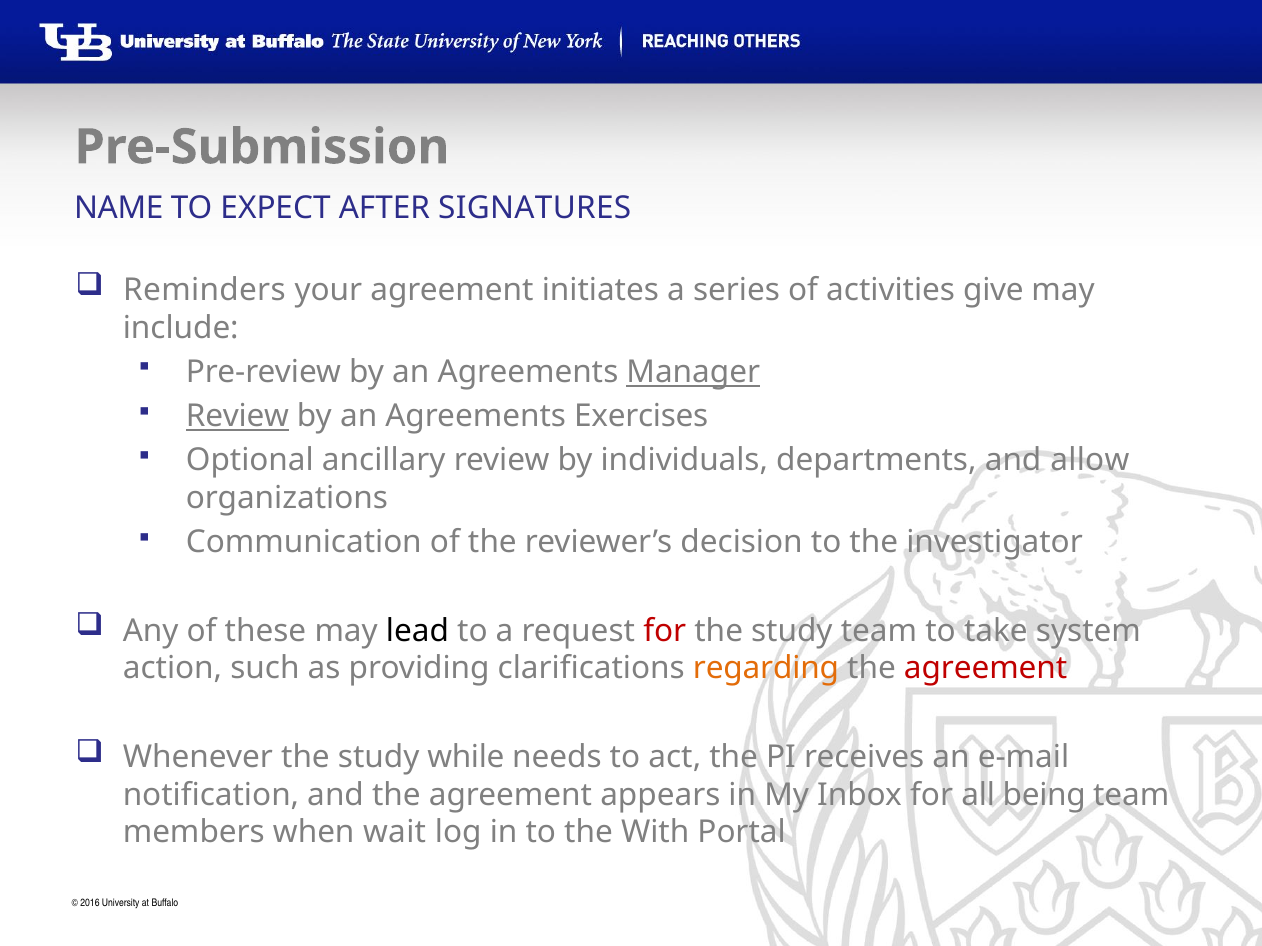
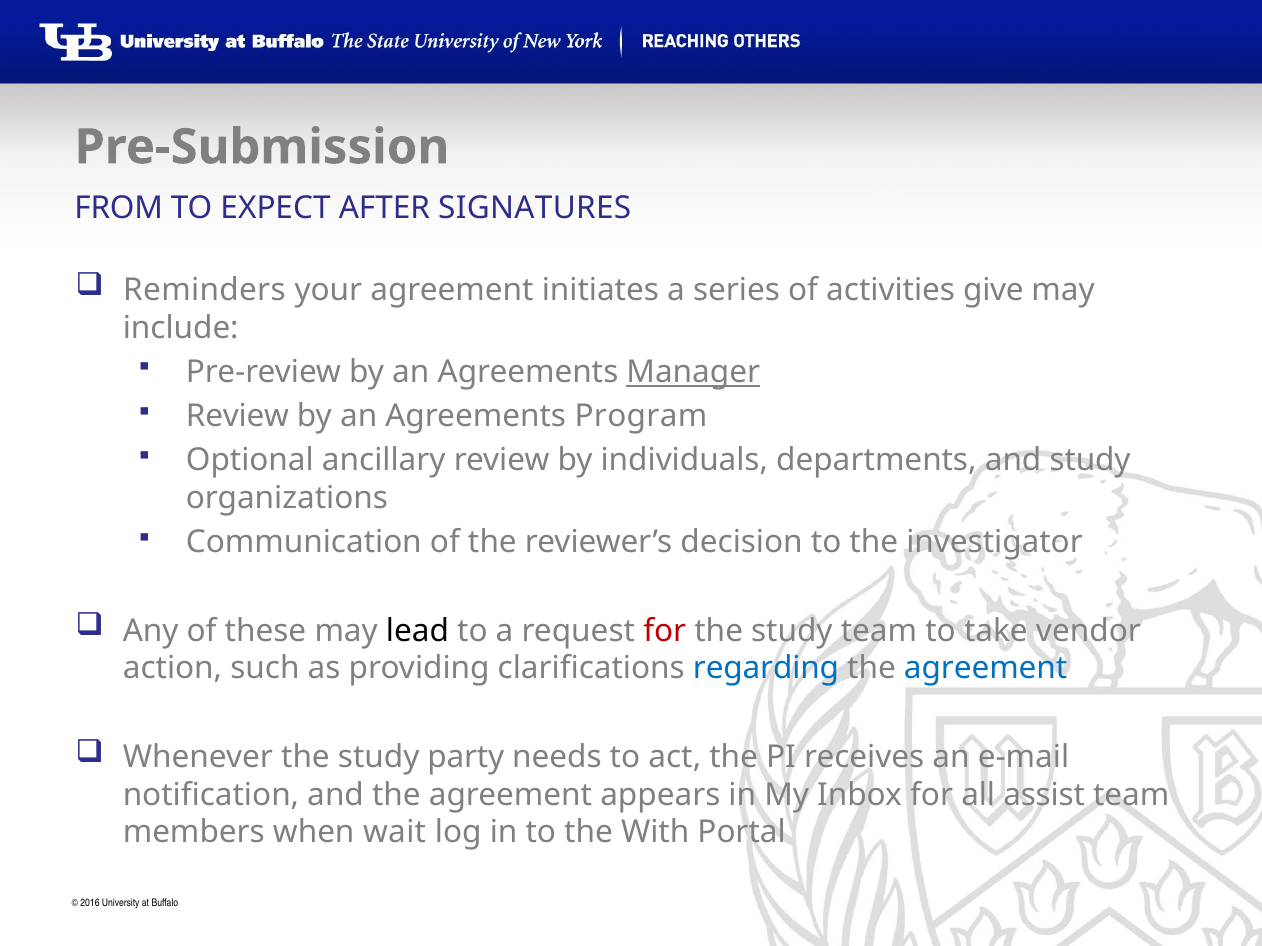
NAME: NAME -> FROM (119, 208)
Review underline: present -> none (237, 416)
Exercises: Exercises -> Program (641, 416)
and allow: allow -> study (1090, 461)
system: system -> vendor (1088, 631)
regarding colour: orange -> blue (766, 669)
agreement colour: red -> blue (986, 669)
while: while -> party (466, 757)
being: being -> assist (1044, 795)
